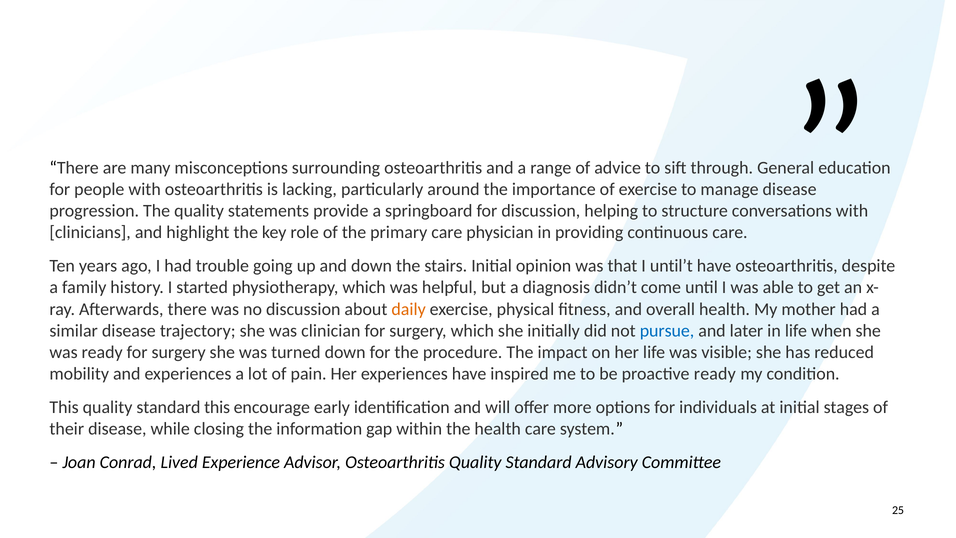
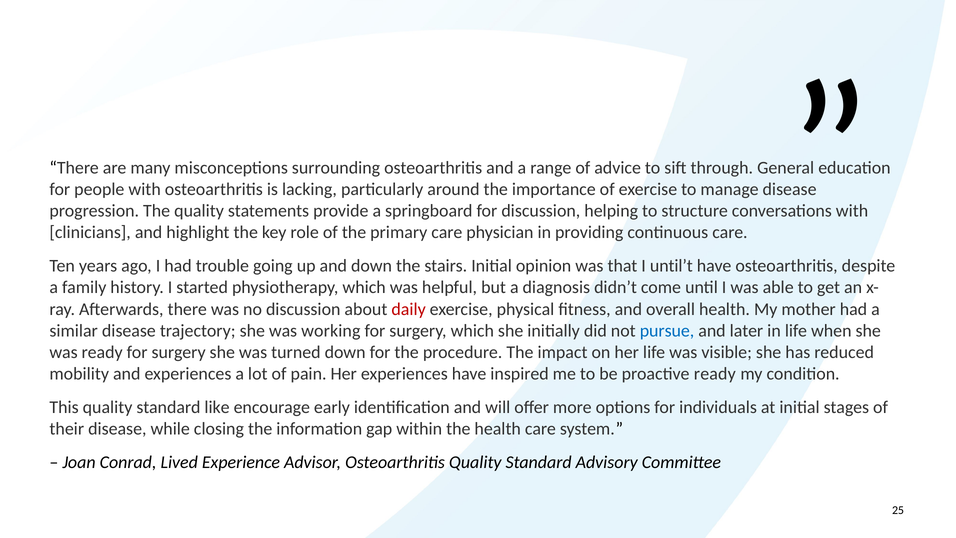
daily colour: orange -> red (409, 309)
clinician: clinician -> working (331, 330)
standard this: this -> like (217, 407)
